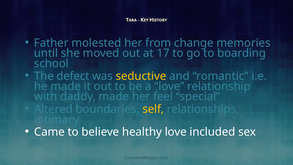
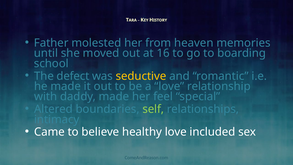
change: change -> heaven (194, 43)
17: 17 -> 16 (163, 53)
self colour: yellow -> light green (153, 109)
